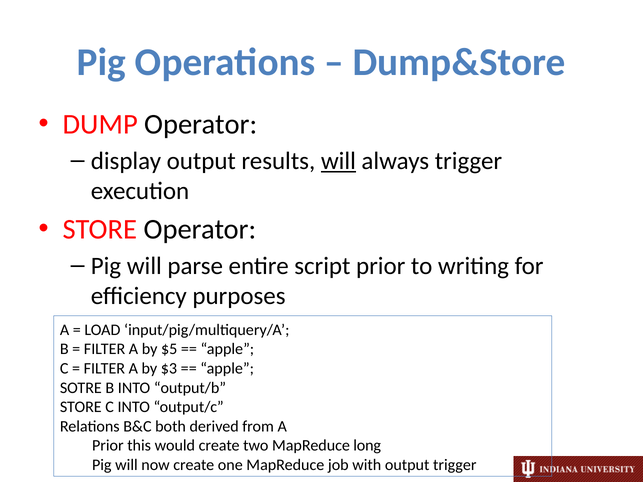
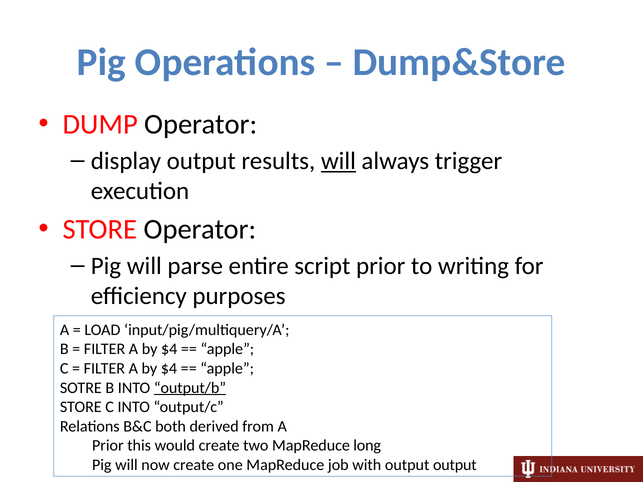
$5: $5 -> $4 (169, 349)
$3: $3 -> $4 (169, 369)
output/b underline: none -> present (190, 388)
output trigger: trigger -> output (455, 465)
